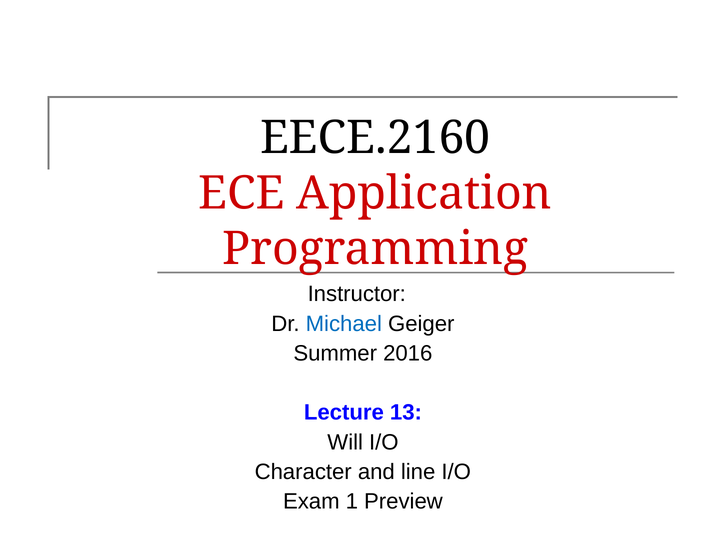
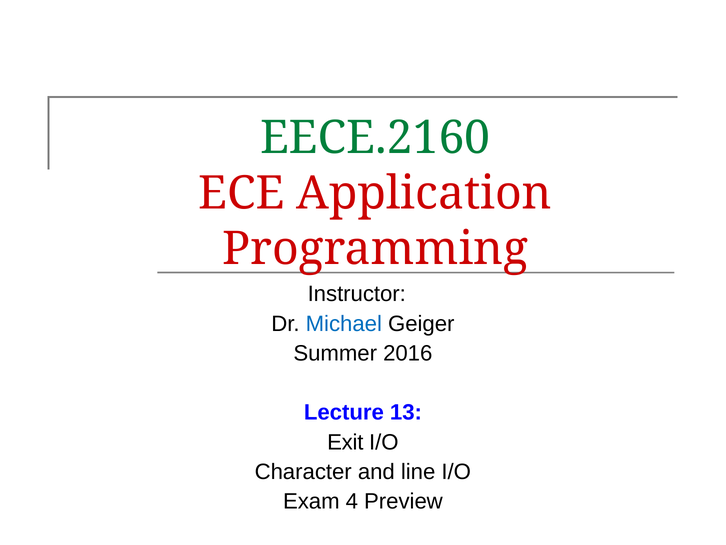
EECE.2160 colour: black -> green (375, 138)
Will: Will -> Exit (345, 442)
1: 1 -> 4 (352, 501)
